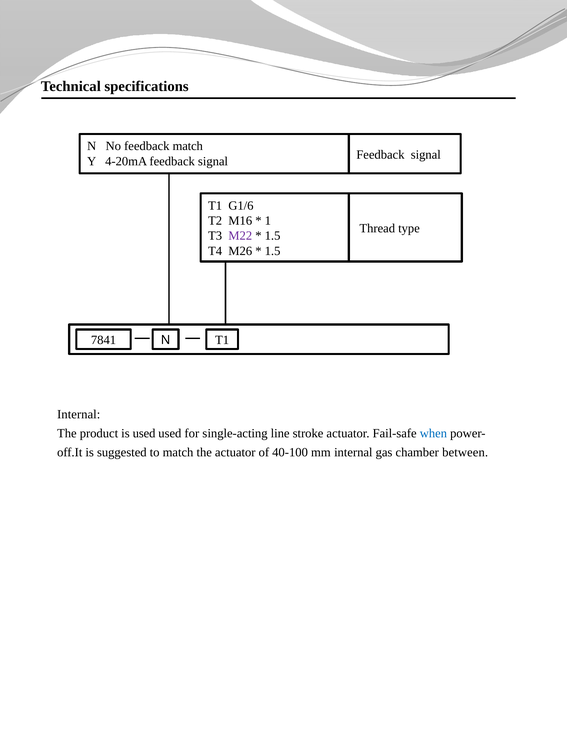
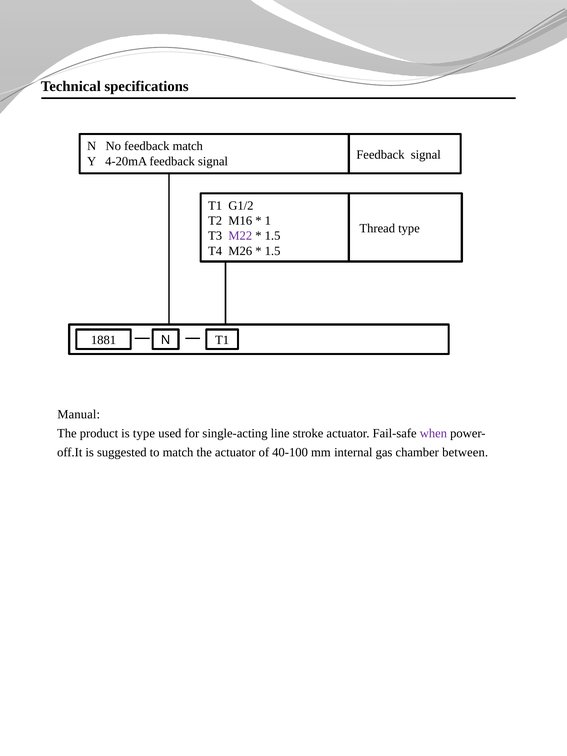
G1/6: G1/6 -> G1/2 (241, 206)
7841: 7841 -> 1881 (104, 340)
Internal: Internal -> Manual (79, 415)
is used: used -> type (144, 433)
when colour: blue -> purple (433, 433)
